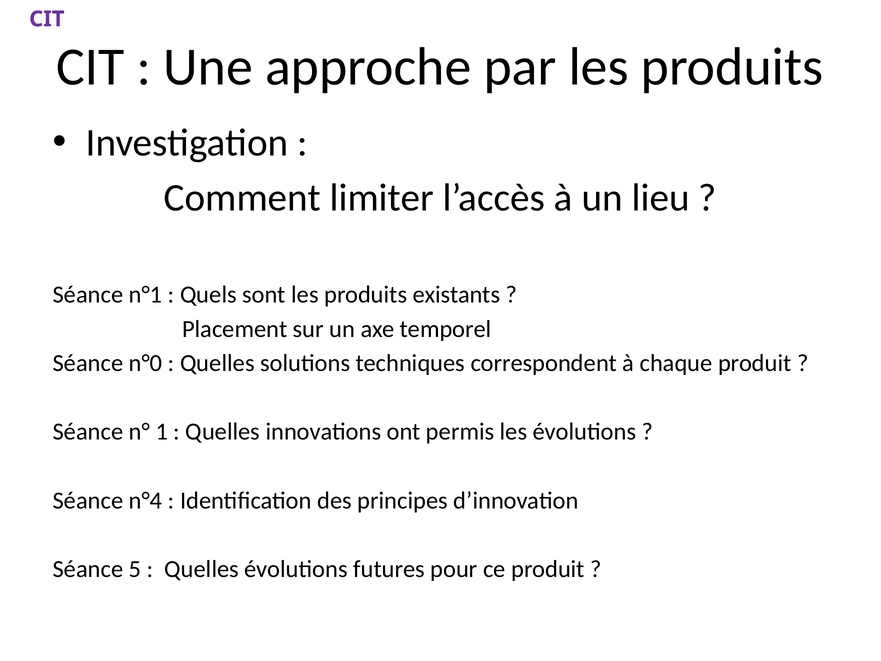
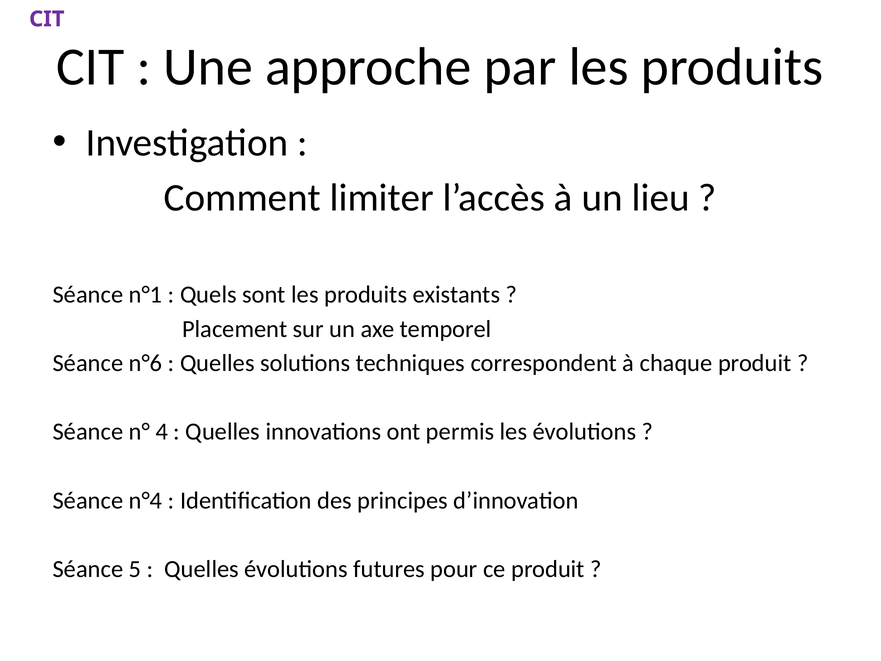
n°0: n°0 -> n°6 (146, 363)
1: 1 -> 4 (162, 432)
